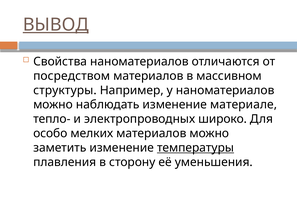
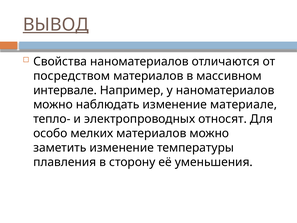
структуры: структуры -> интервале (65, 90)
широко: широко -> относят (223, 119)
температуры underline: present -> none (195, 148)
